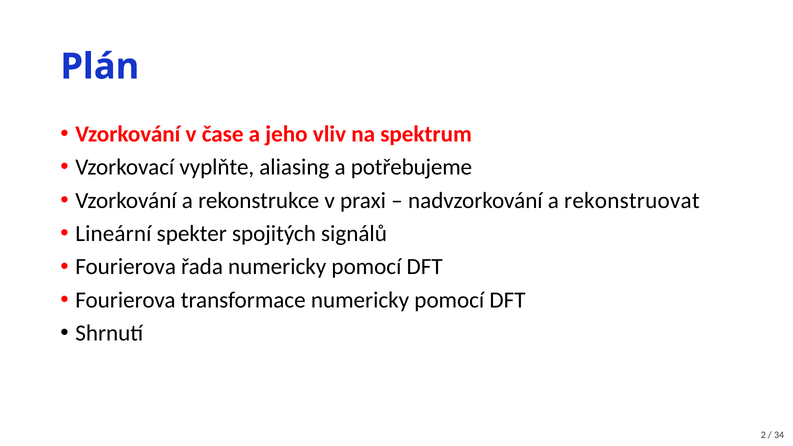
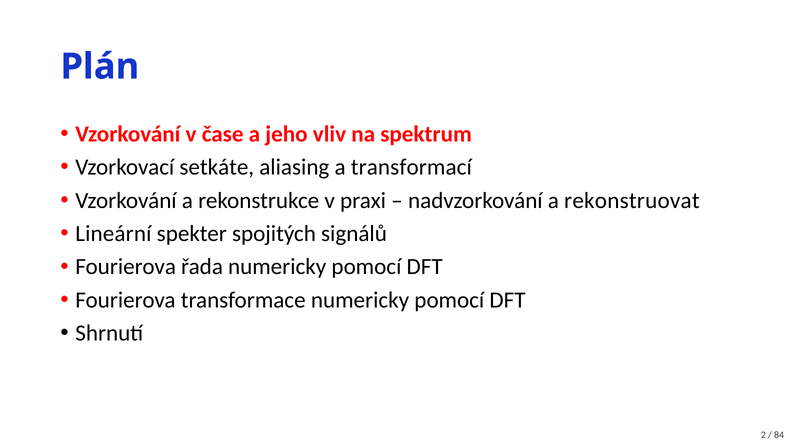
vyplňte: vyplňte -> setkáte (217, 167)
potřebujeme: potřebujeme -> transformací (411, 167)
34: 34 -> 84 (779, 435)
